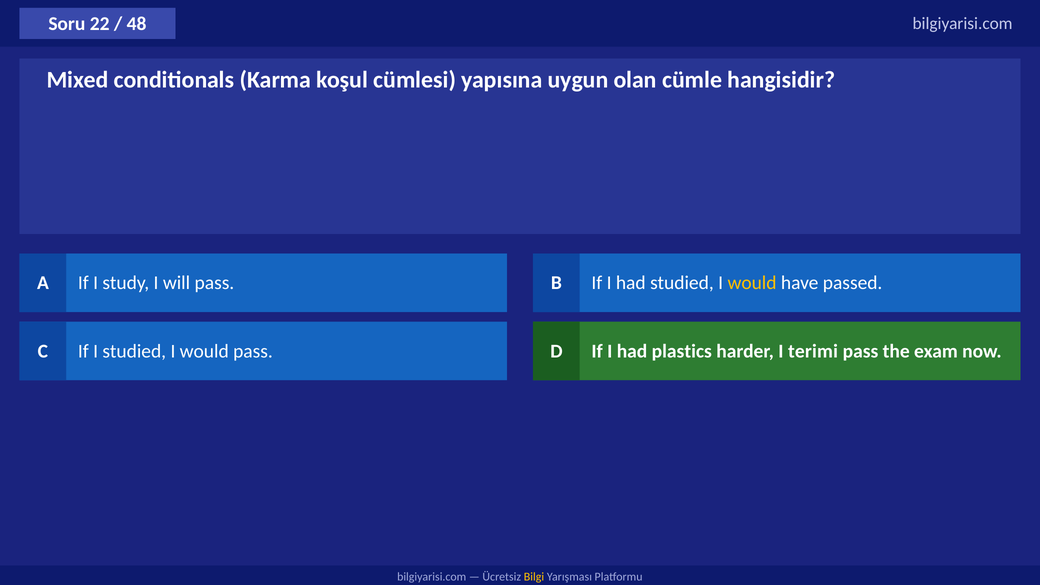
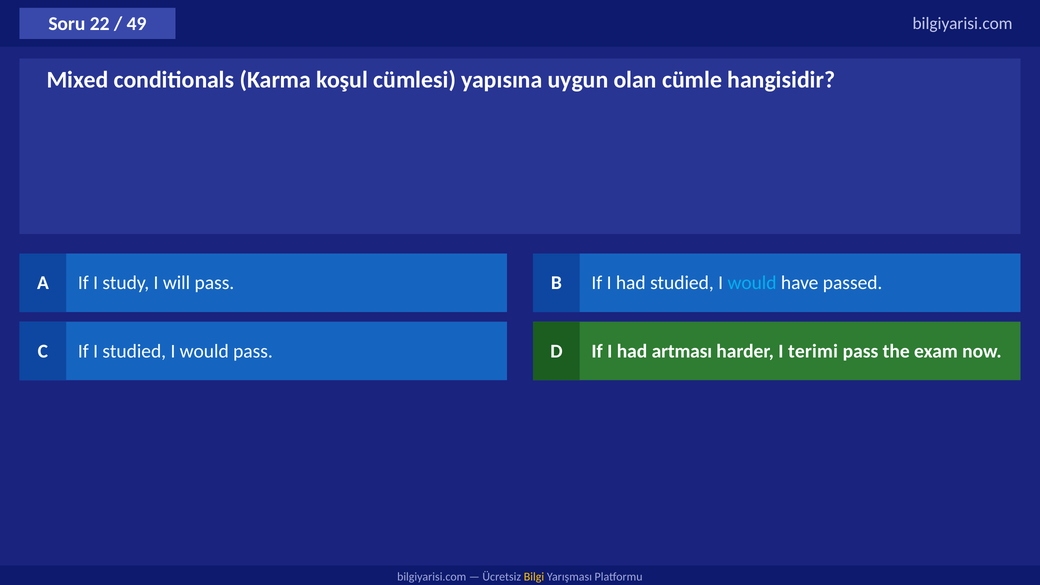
48: 48 -> 49 (137, 24)
would colour: yellow -> light blue (752, 283)
plastics: plastics -> artması (682, 351)
